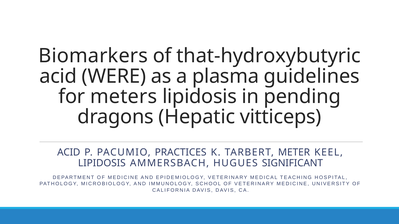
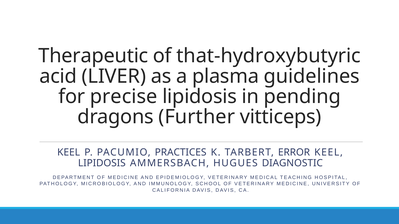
Biomarkers: Biomarkers -> Therapeutic (93, 56)
WERE: WERE -> LIVER (114, 76)
meters: meters -> precise (124, 97)
Hepatic: Hepatic -> Further (197, 117)
ACID: ACID -> KEEL (69, 153)
METER: METER -> ERROR (294, 153)
SIGNIFICANT: SIGNIFICANT -> DIAGNOSTIC (292, 163)
